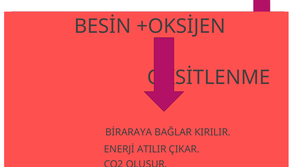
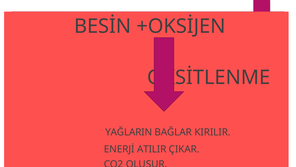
BİRARAYA: BİRARAYA -> YAĞLARIN (129, 132)
